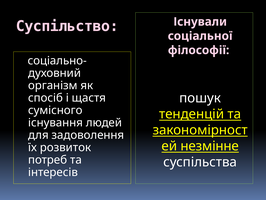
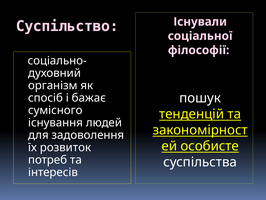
щастя: щастя -> бажає (89, 98)
незмінне: незмінне -> особисте (210, 146)
